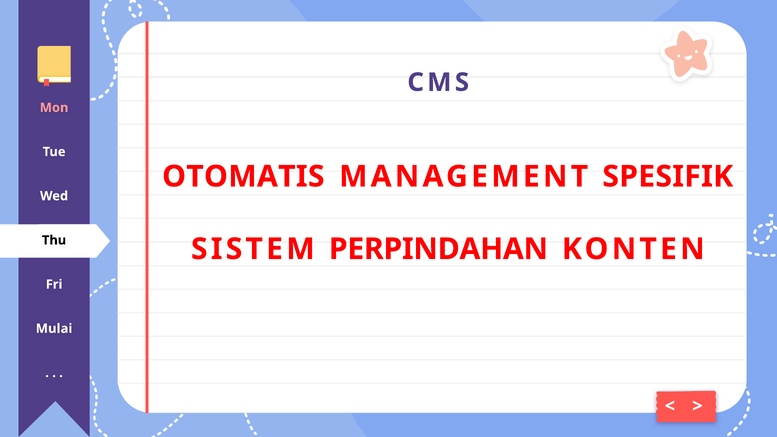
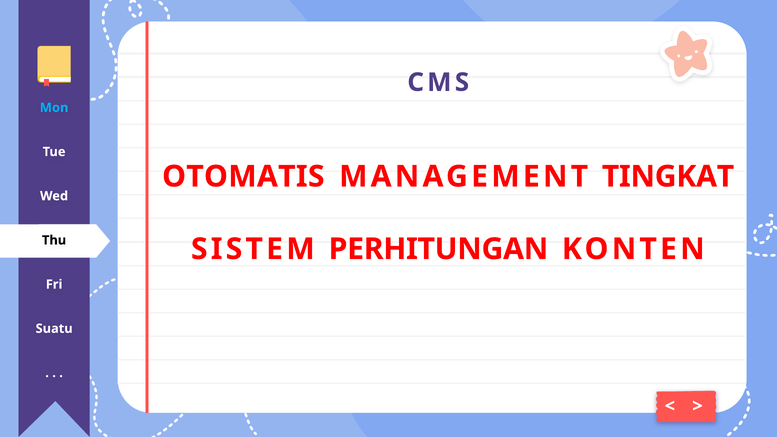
Mon colour: pink -> light blue (54, 108)
SPESIFIK: SPESIFIK -> TINGKAT (668, 177)
PERPINDAHAN: PERPINDAHAN -> PERHITUNGAN (438, 249)
Mulai: Mulai -> Suatu (54, 329)
